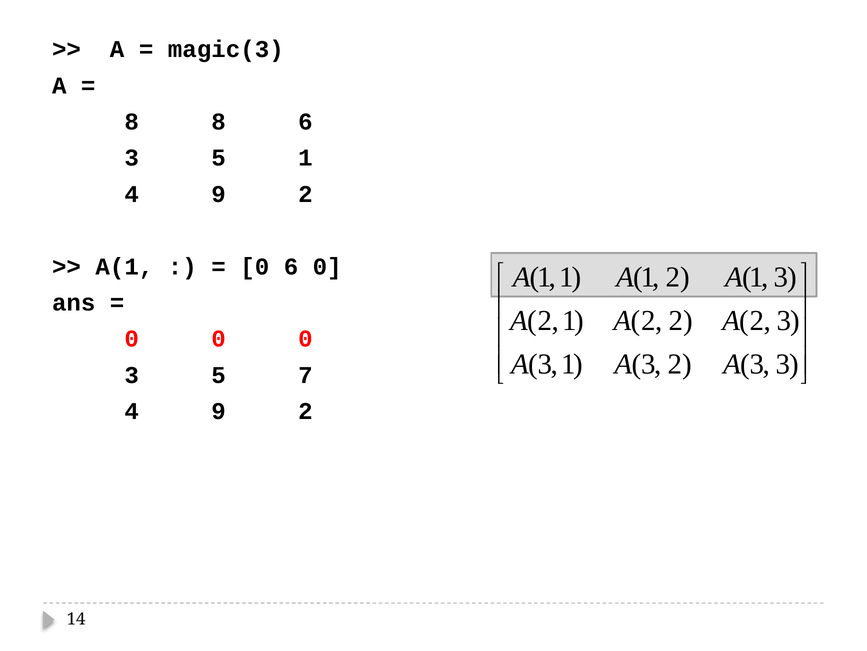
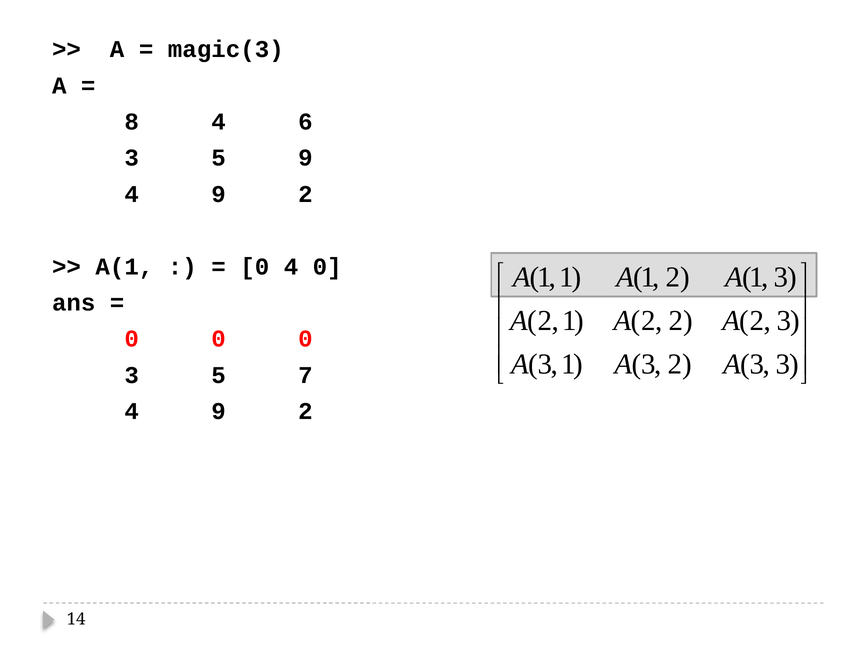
8 8: 8 -> 4 (219, 122)
5 1: 1 -> 9 (305, 158)
0 6: 6 -> 4 (291, 266)
